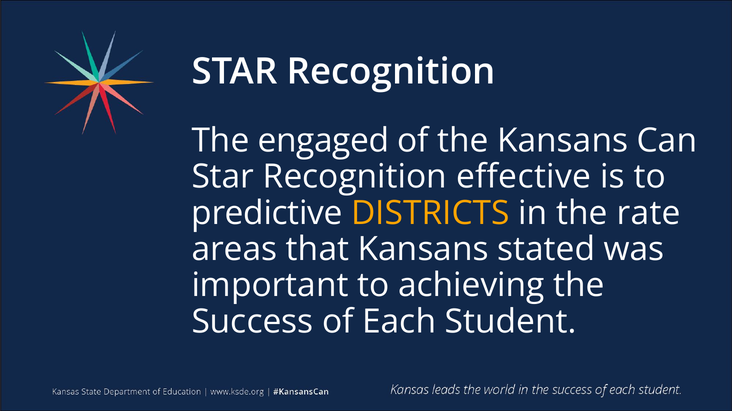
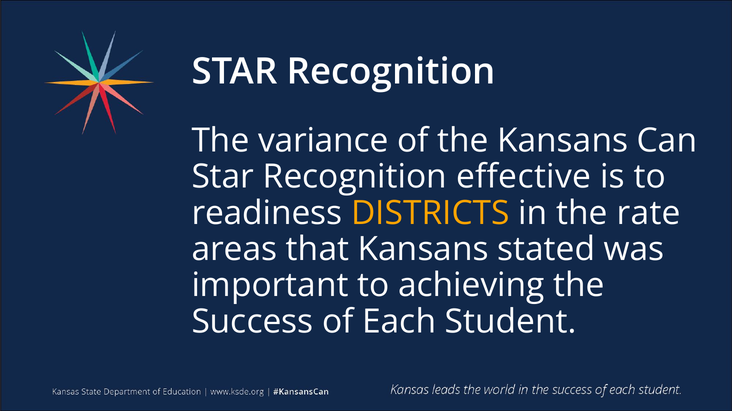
engaged: engaged -> variance (323, 141)
predictive: predictive -> readiness (267, 213)
